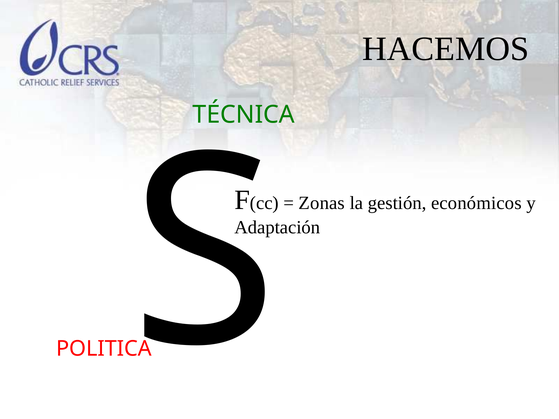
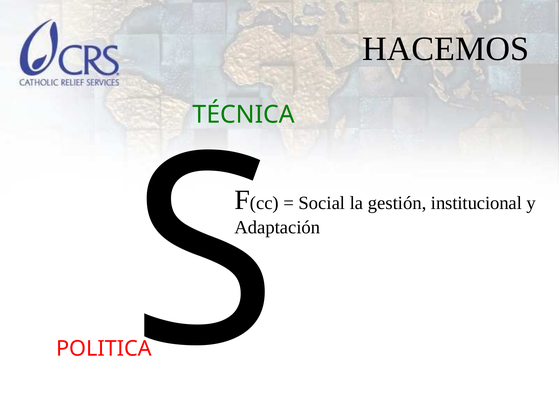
Zonas: Zonas -> Social (322, 203)
económicos: económicos -> institucional (476, 203)
